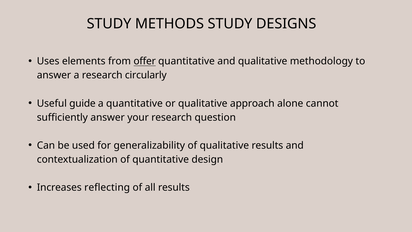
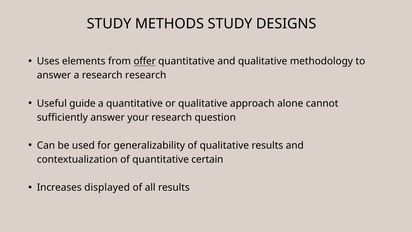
research circularly: circularly -> research (146, 75)
design: design -> certain (207, 159)
reflecting: reflecting -> displayed (107, 187)
